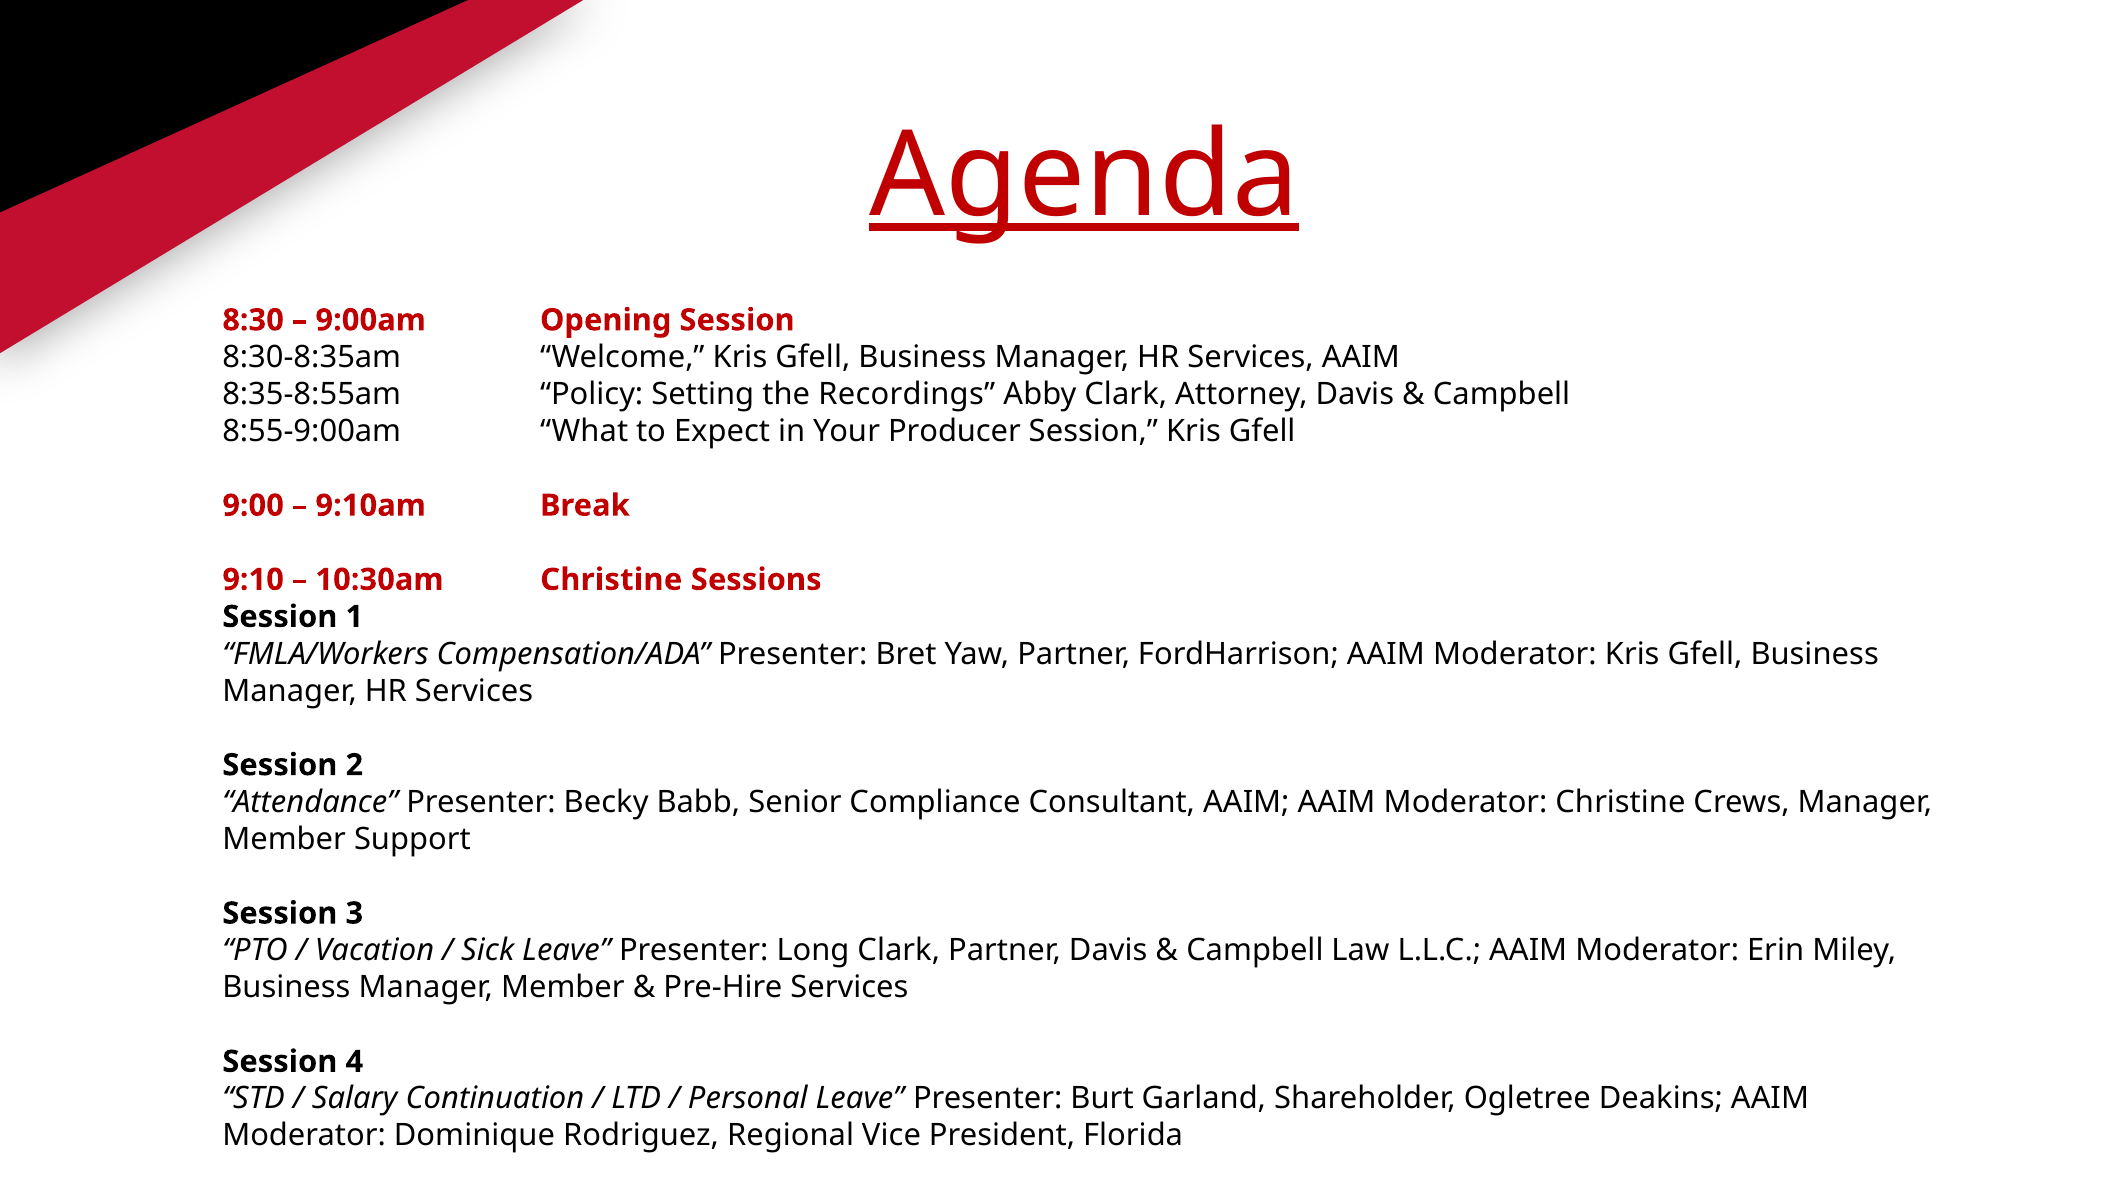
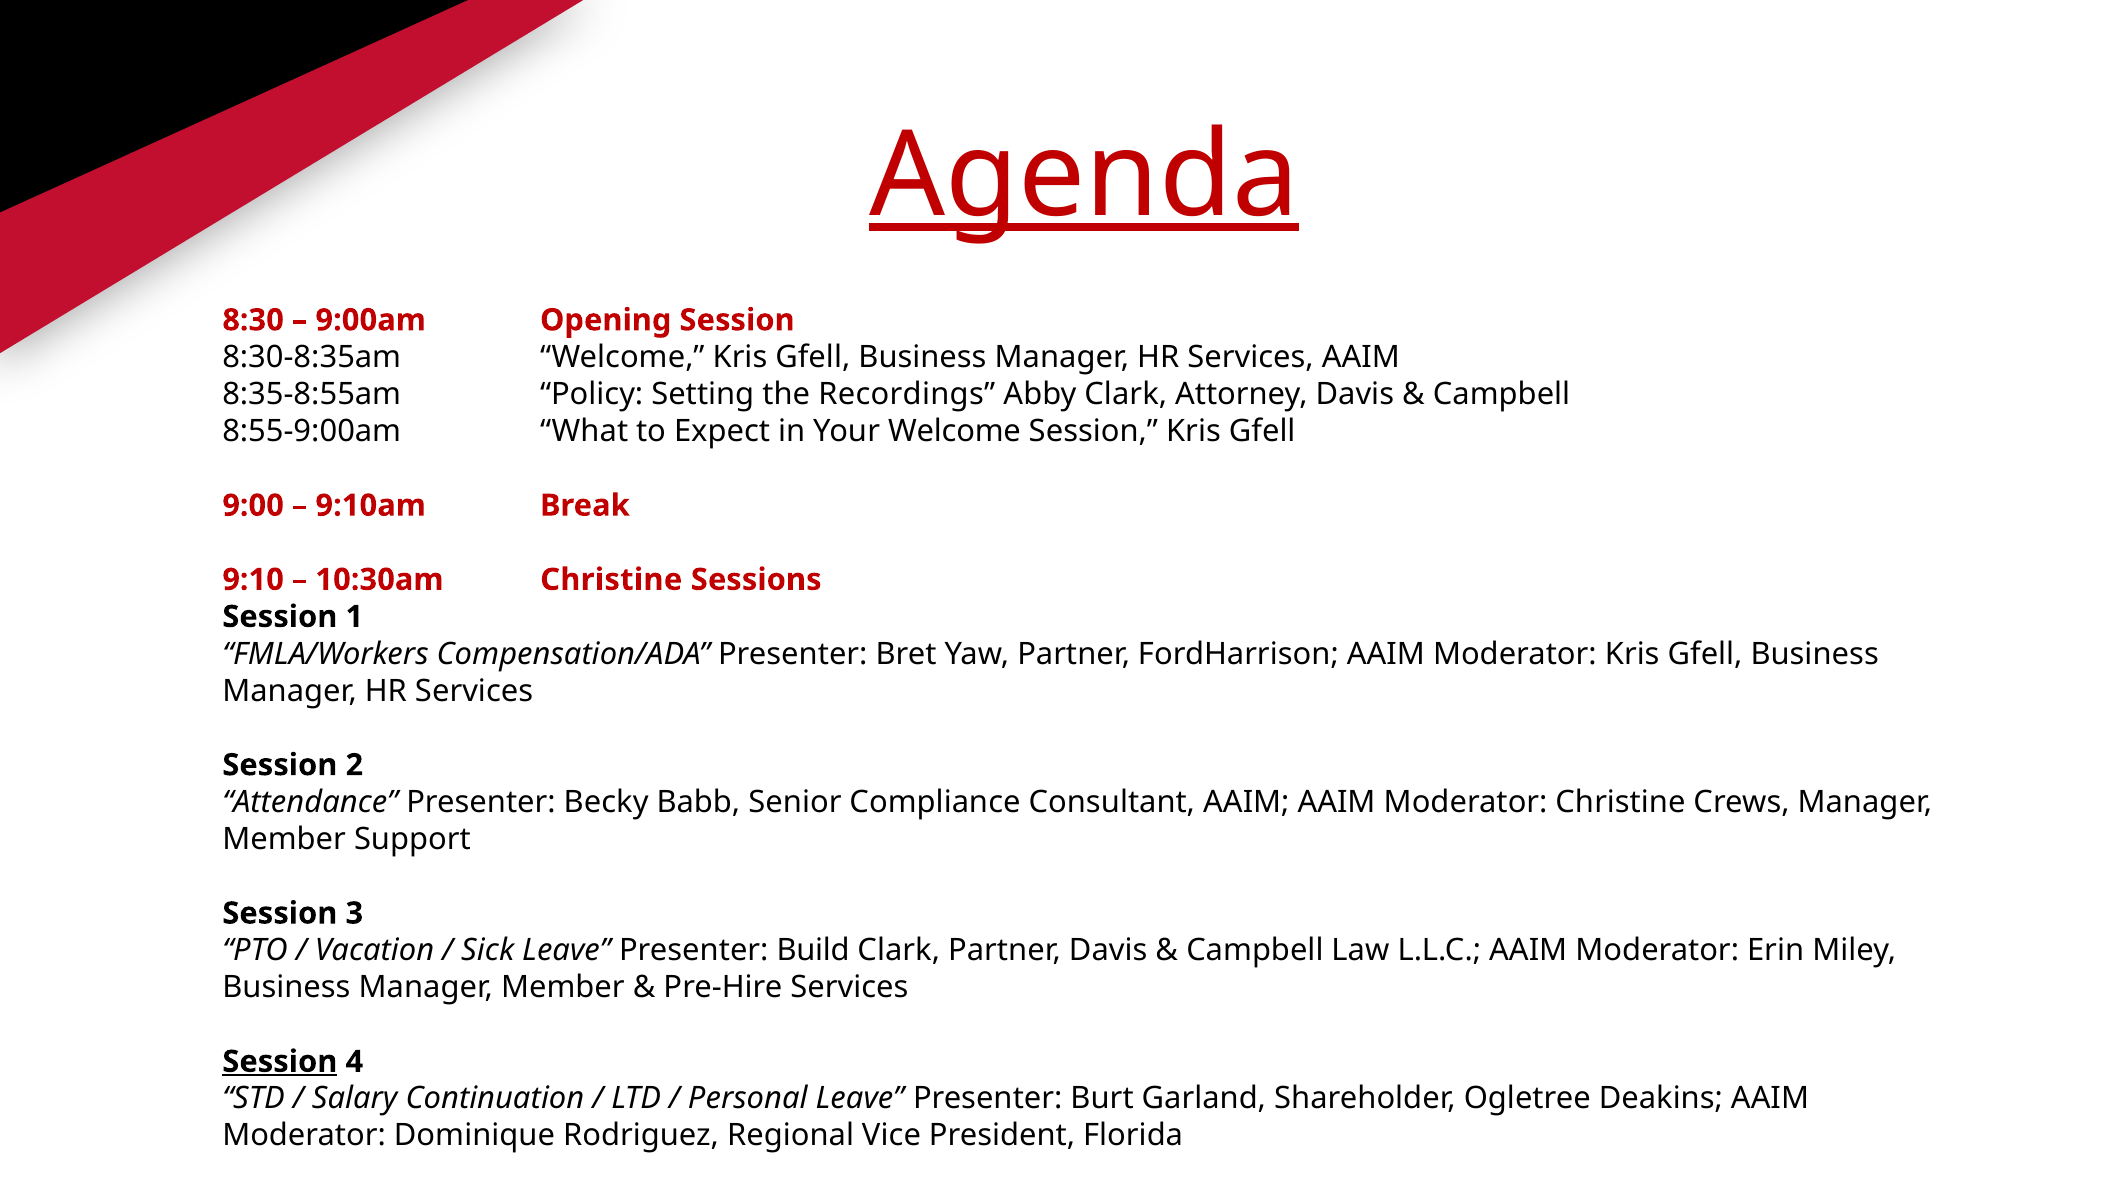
Your Producer: Producer -> Welcome (954, 432)
Long: Long -> Build (813, 951)
Session underline: none -> present (280, 1062)
